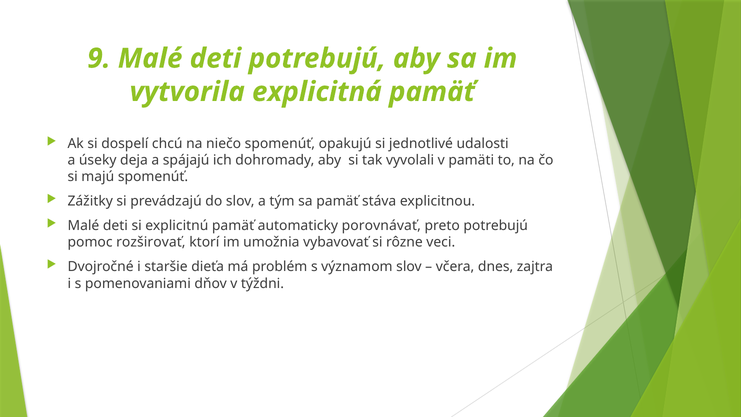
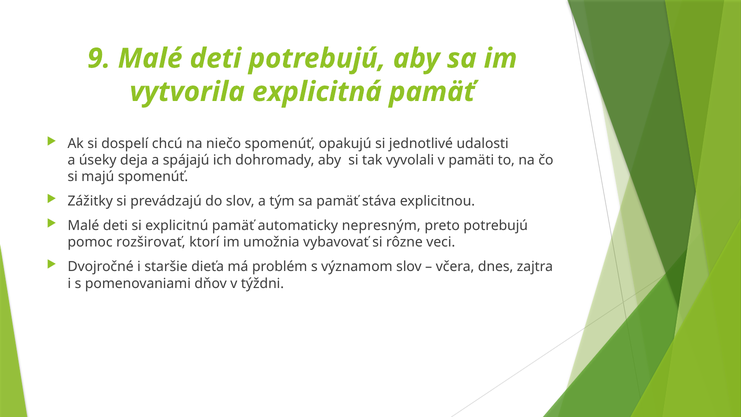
porovnávať: porovnávať -> nepresným (381, 226)
